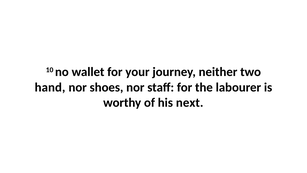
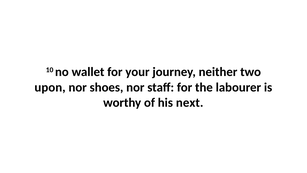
hand: hand -> upon (50, 87)
